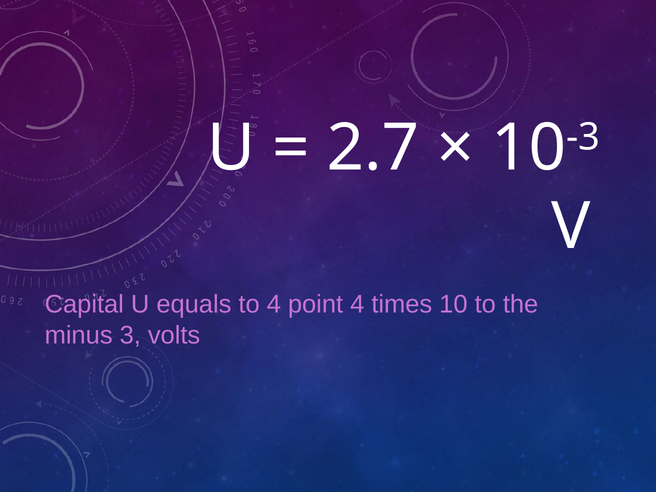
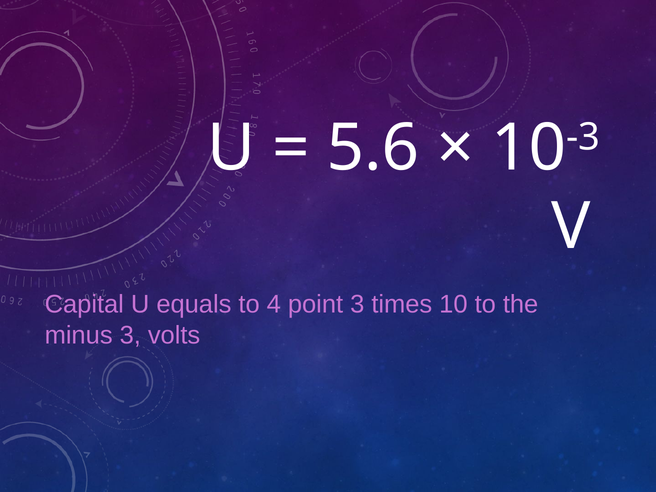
2.7: 2.7 -> 5.6 (373, 148)
point 4: 4 -> 3 (357, 305)
